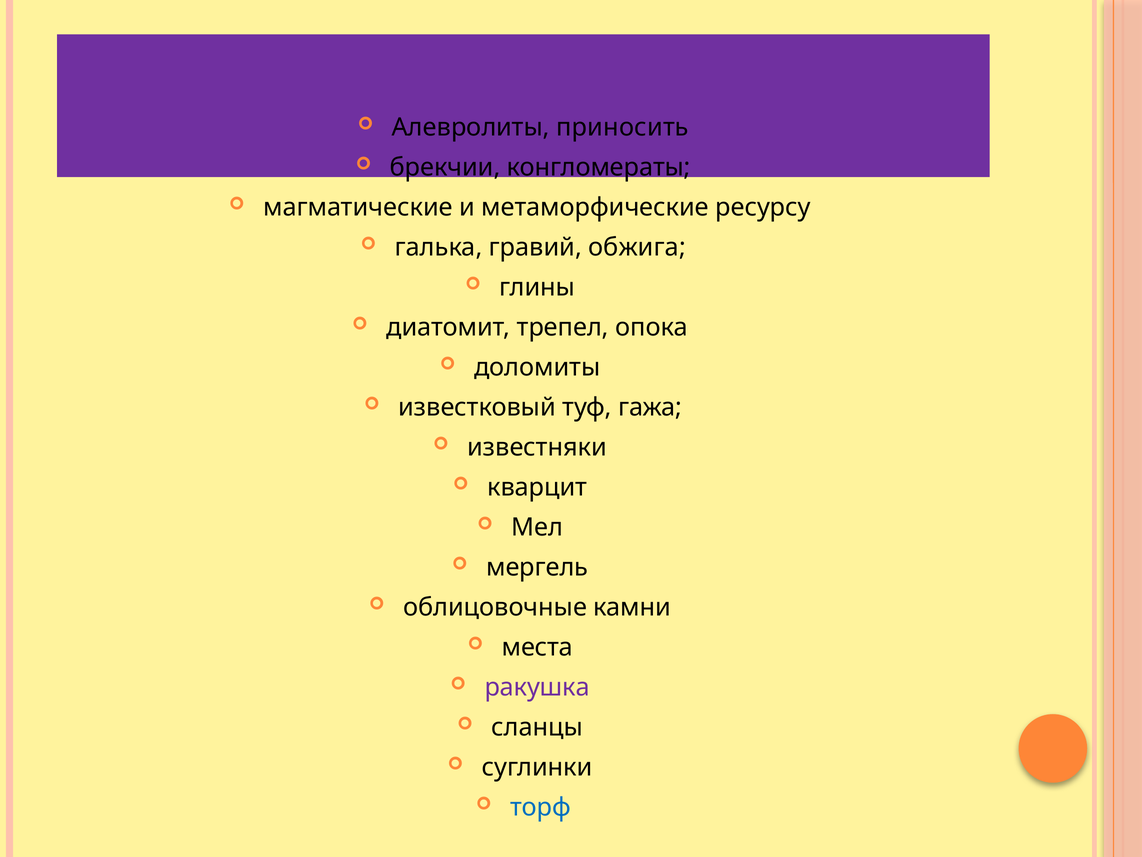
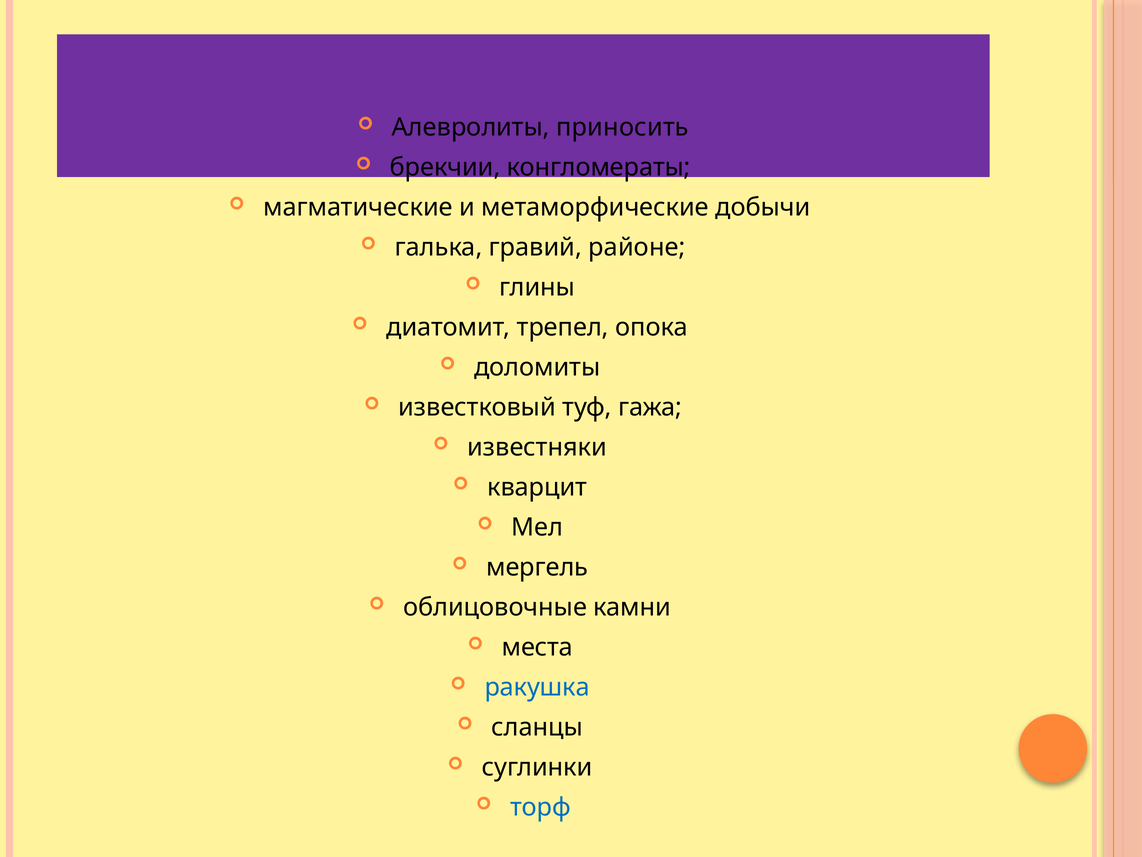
ресурсу: ресурсу -> добычи (763, 207)
обжига: обжига -> районе (637, 247)
ракушка colour: purple -> blue (537, 687)
